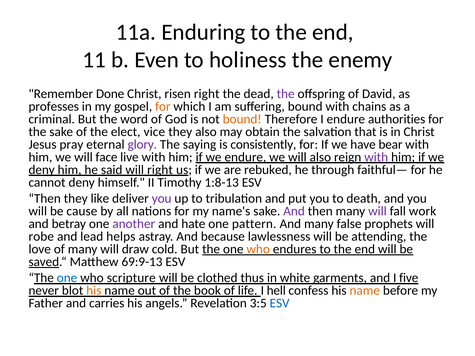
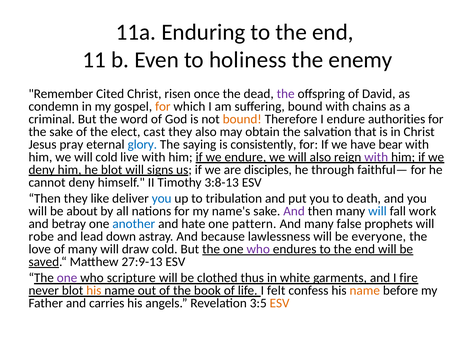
Done: Done -> Cited (110, 94)
risen right: right -> once (207, 94)
professes: professes -> condemn (54, 107)
vice: vice -> cast (154, 132)
glory colour: purple -> blue (142, 145)
will face: face -> cold (107, 157)
he said: said -> blot (112, 170)
will right: right -> signs (160, 170)
rebuked: rebuked -> disciples (268, 170)
1:8-13: 1:8-13 -> 3:8-13 (222, 183)
you colour: purple -> blue (162, 199)
cause: cause -> about (82, 211)
will colour: purple -> blue (377, 211)
another colour: purple -> blue (134, 224)
helps: helps -> down (121, 237)
attending: attending -> everyone (379, 237)
who colour: orange -> purple (258, 249)
69:9-13: 69:9-13 -> 27:9-13 (142, 262)
one colour: blue -> purple (67, 278)
five: five -> fire (409, 278)
hell: hell -> felt (276, 291)
ESV colour: blue -> orange (280, 303)
